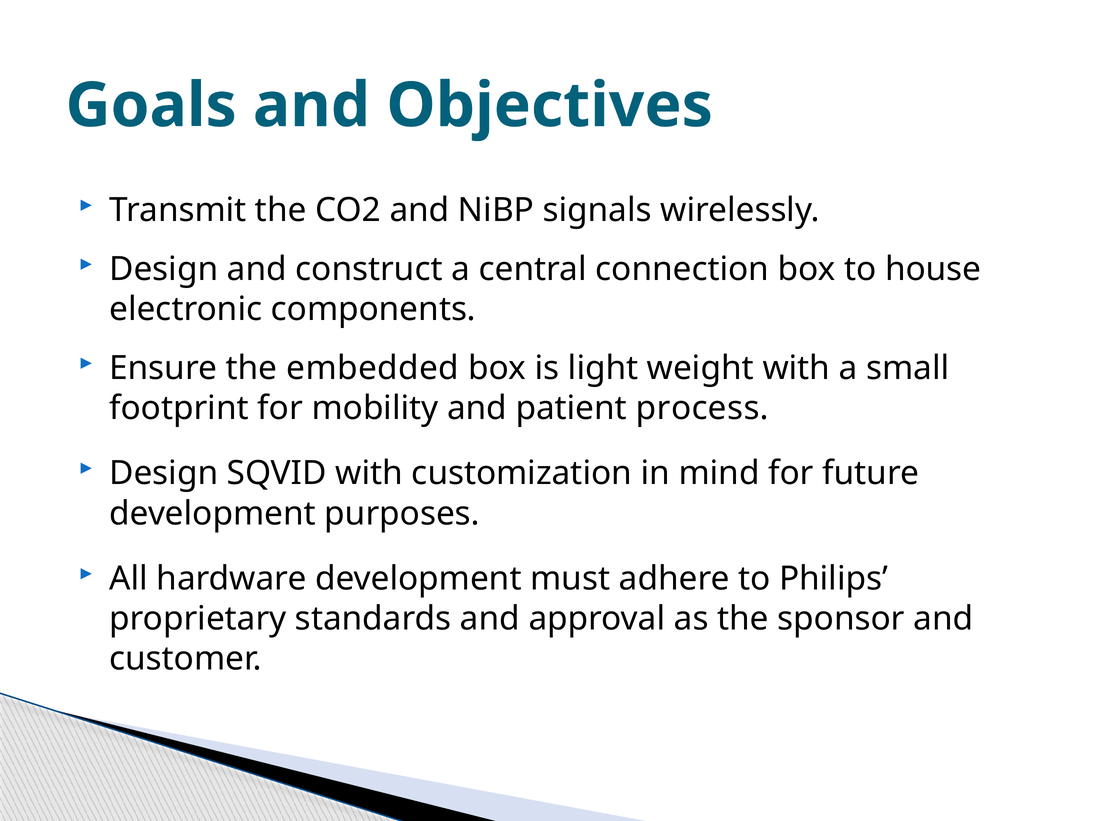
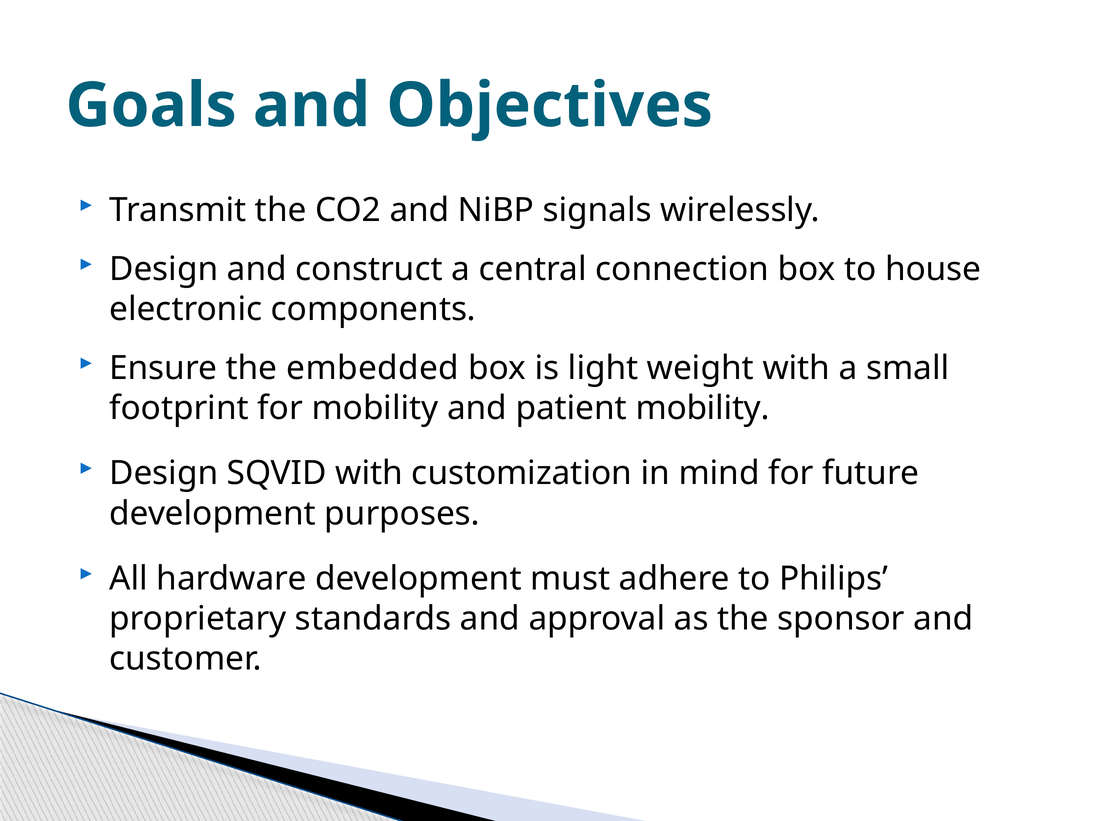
patient process: process -> mobility (703, 409)
